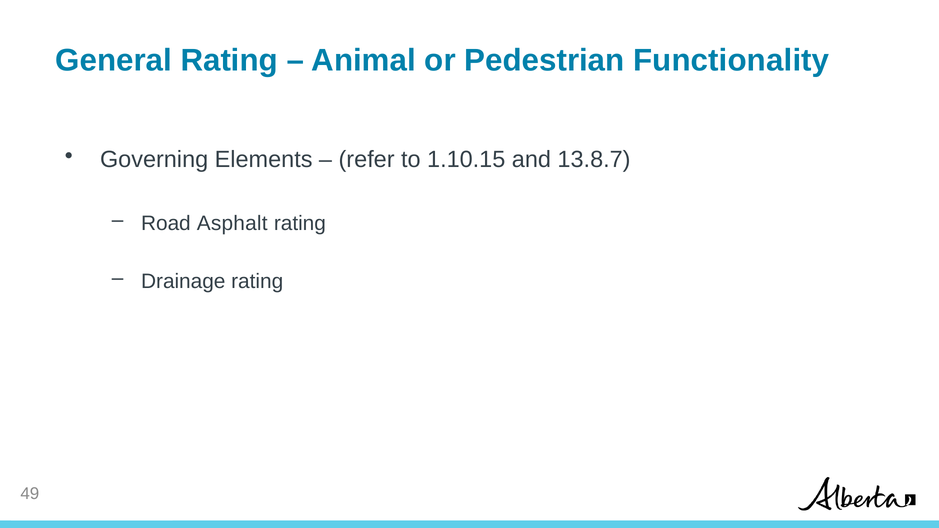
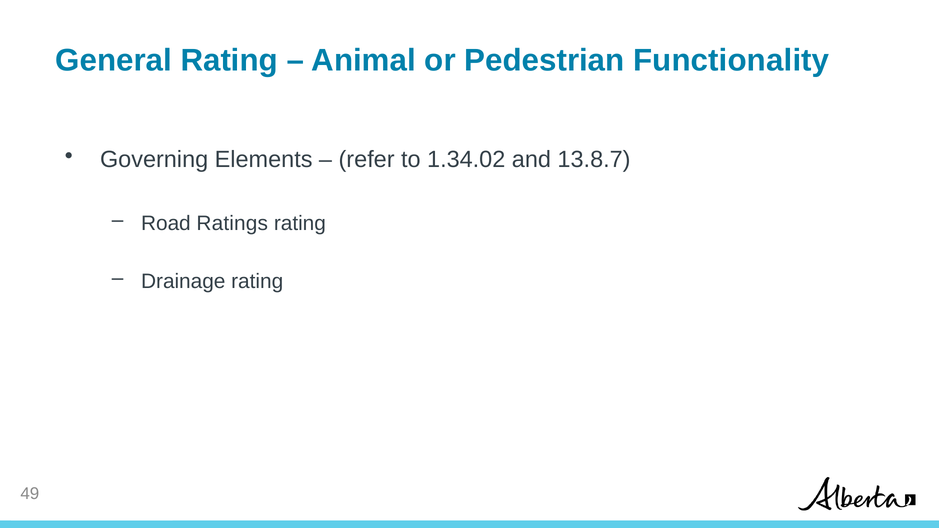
1.10.15: 1.10.15 -> 1.34.02 (466, 160)
Asphalt: Asphalt -> Ratings (232, 223)
